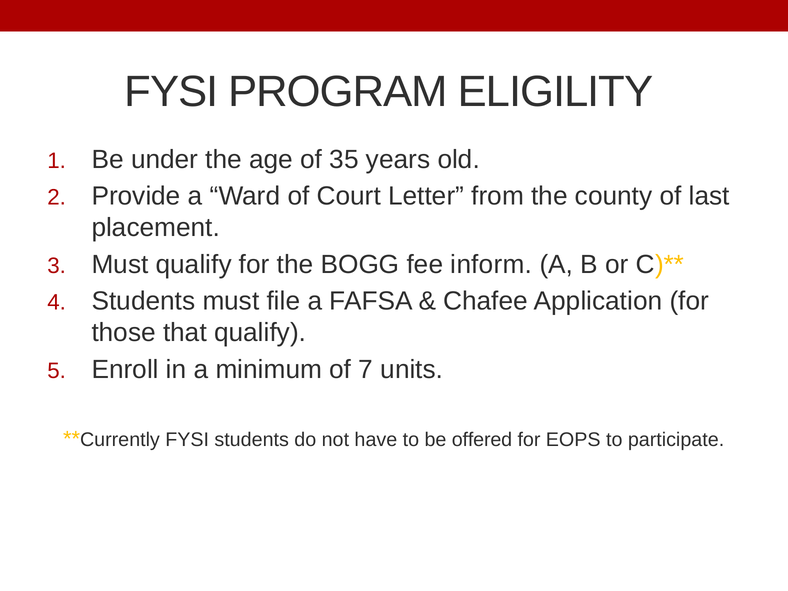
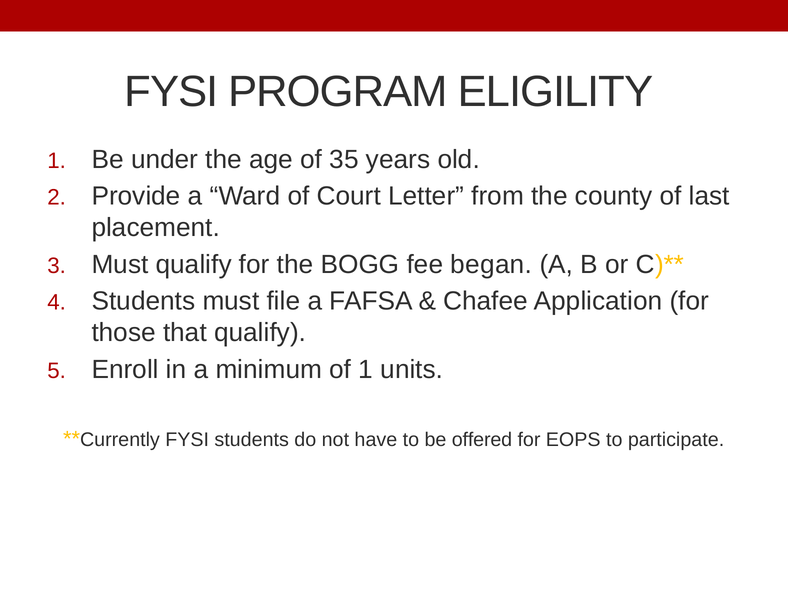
inform: inform -> began (491, 264)
of 7: 7 -> 1 (366, 370)
